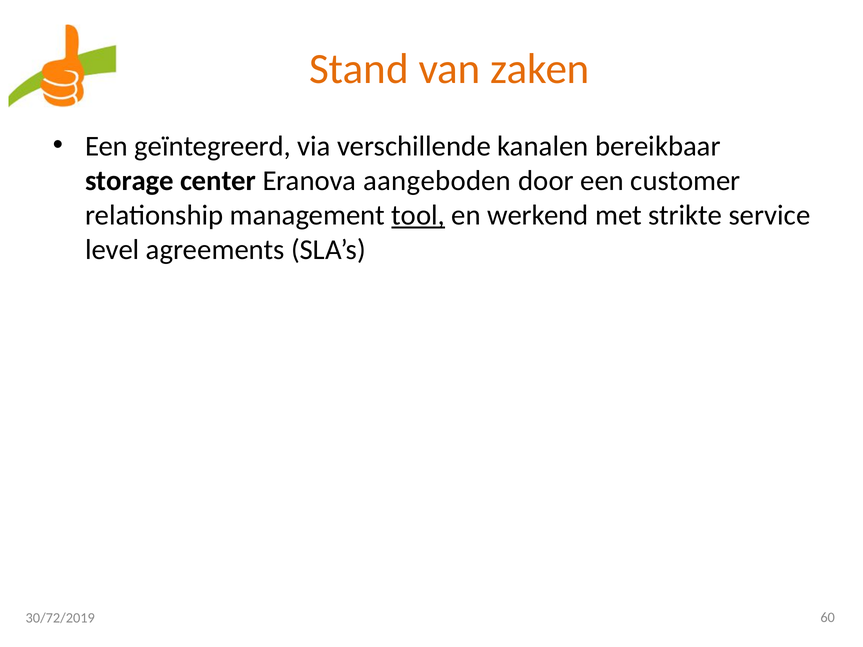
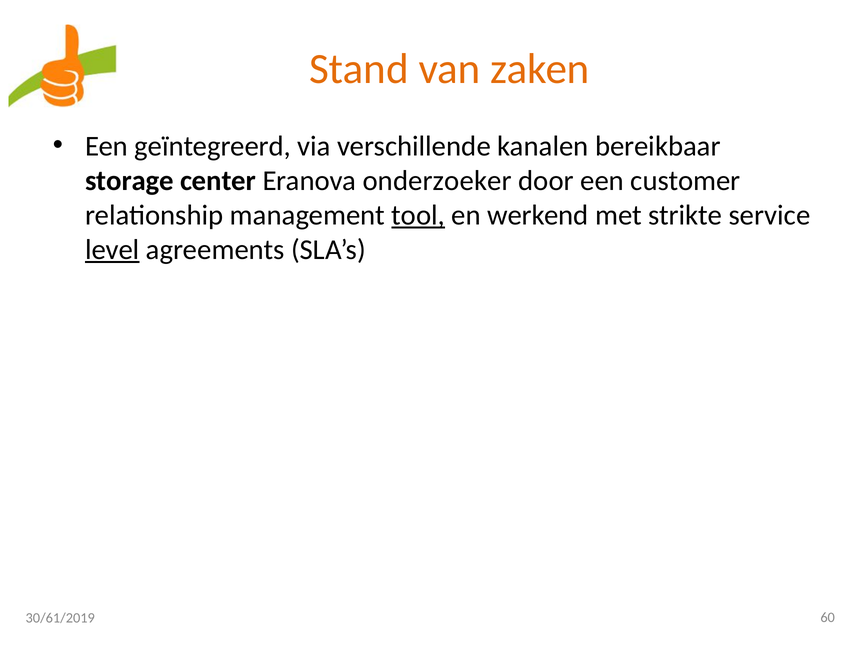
aangeboden: aangeboden -> onderzoeker (437, 181)
level underline: none -> present (112, 250)
30/72/2019: 30/72/2019 -> 30/61/2019 (60, 618)
